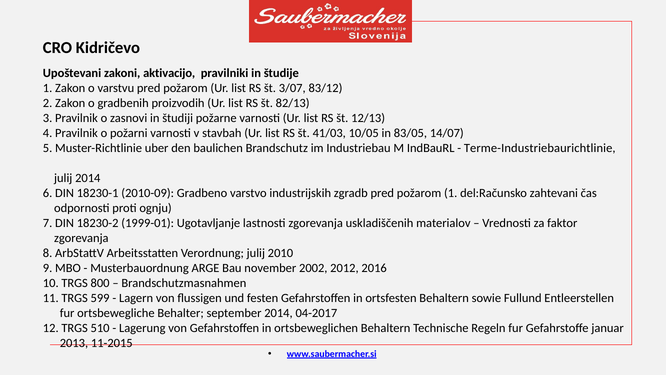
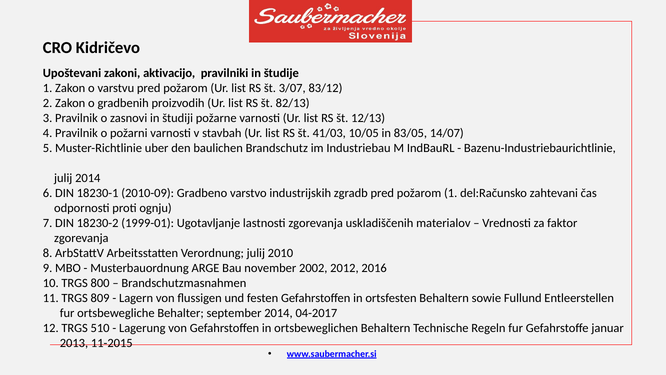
Terme-Industriebaurichtlinie: Terme-Industriebaurichtlinie -> Bazenu-Industriebaurichtlinie (540, 148)
599: 599 -> 809 (100, 298)
